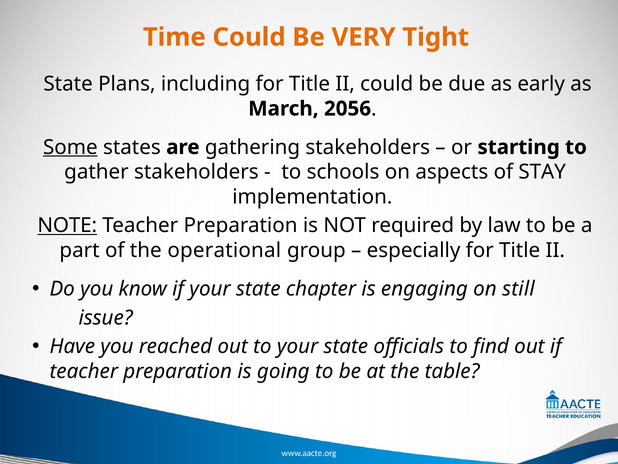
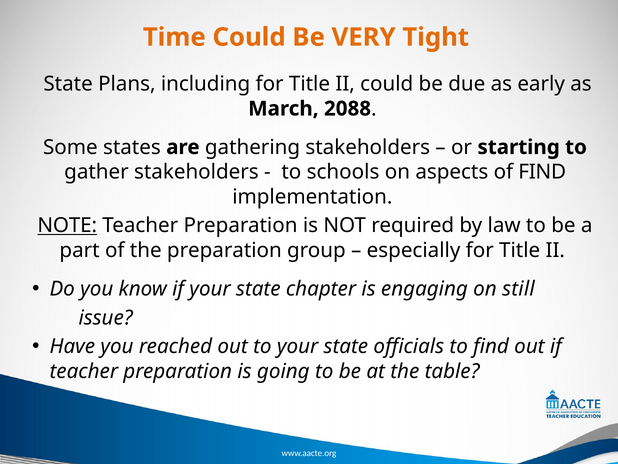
2056: 2056 -> 2088 (348, 109)
Some underline: present -> none (70, 147)
of STAY: STAY -> FIND (542, 172)
the operational: operational -> preparation (224, 250)
